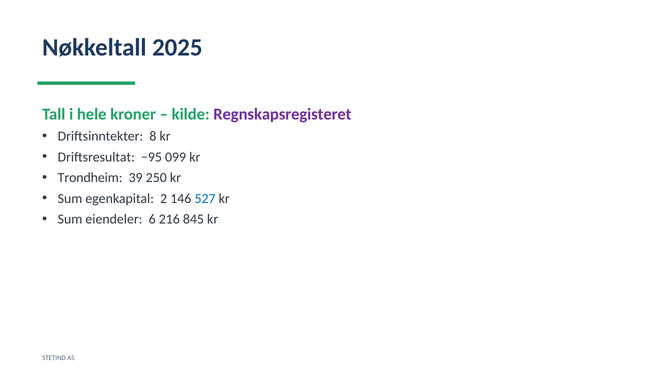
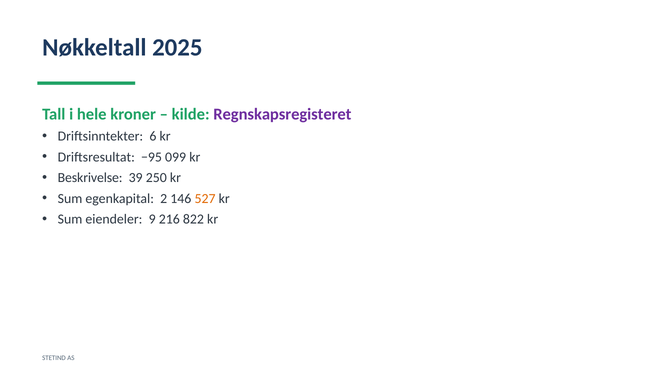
8: 8 -> 6 (153, 136)
Trondheim: Trondheim -> Beskrivelse (90, 178)
527 colour: blue -> orange (205, 199)
6: 6 -> 9 (152, 219)
845: 845 -> 822 (193, 219)
